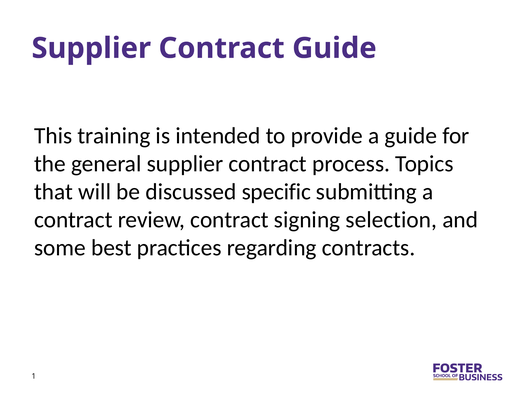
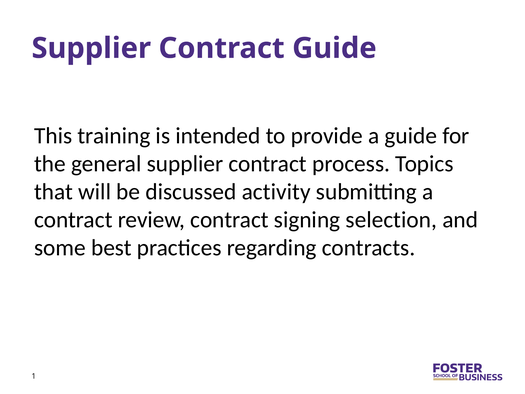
specific: specific -> activity (276, 192)
